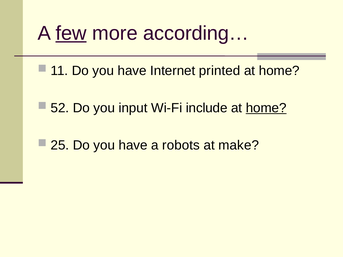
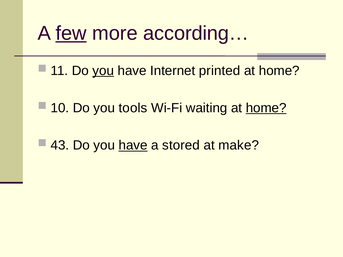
you underline: none -> present (103, 71)
52: 52 -> 10 (60, 108)
input: input -> tools (133, 108)
include: include -> waiting (207, 108)
25: 25 -> 43 (60, 145)
have underline: none -> present (133, 145)
robots: robots -> stored (181, 145)
